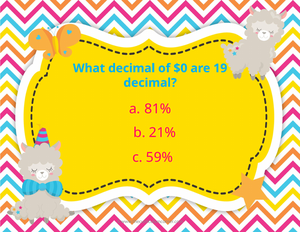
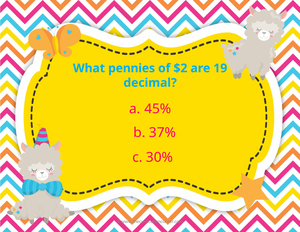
What decimal: decimal -> pennies (132, 68)
$0: $0 -> $2 (180, 68)
81%: 81% -> 45% (158, 109)
21%: 21% -> 37% (162, 133)
59%: 59% -> 30% (159, 157)
